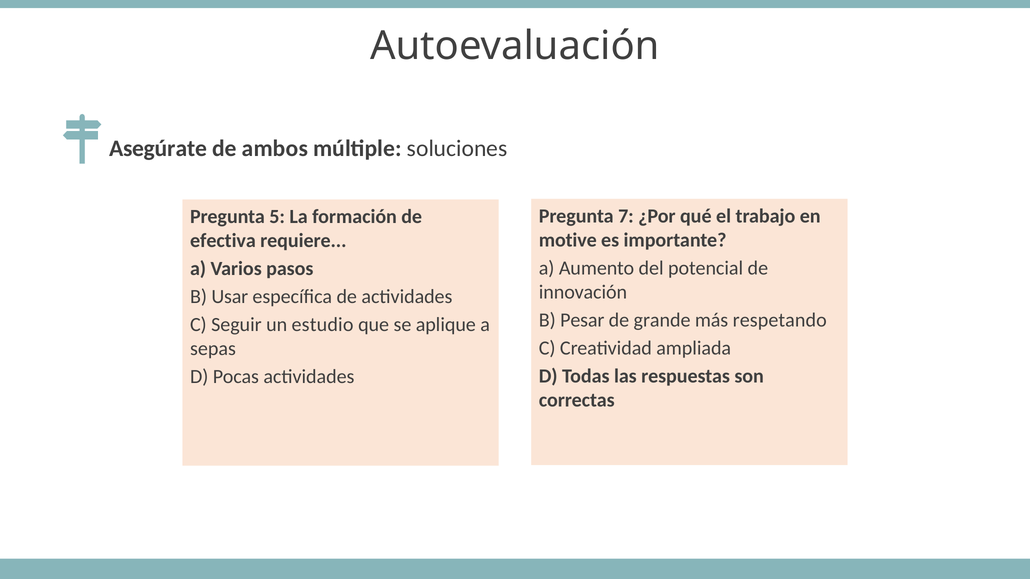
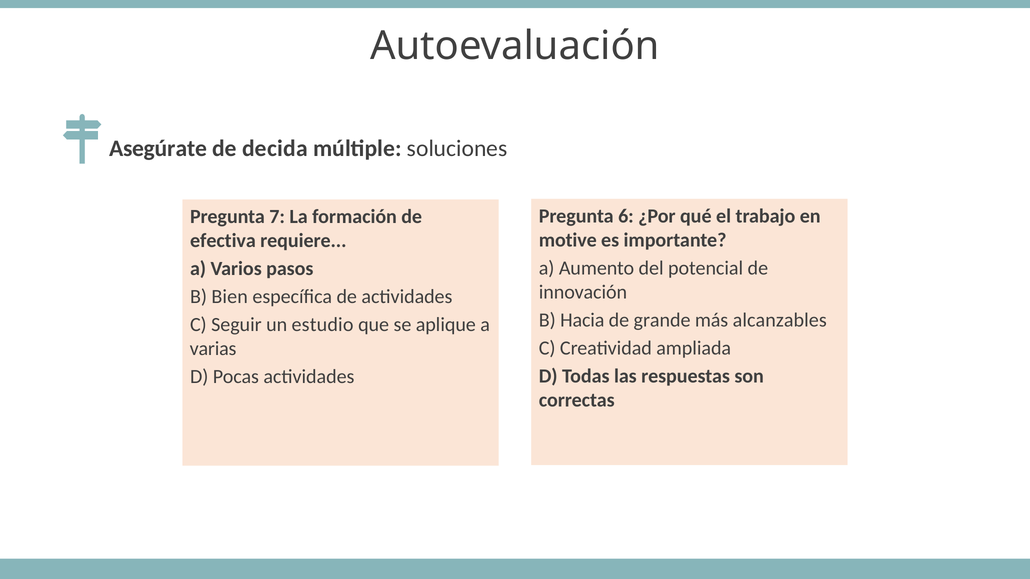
ambos: ambos -> decida (275, 148)
7: 7 -> 6 (626, 216)
5: 5 -> 7 (277, 217)
Usar: Usar -> Bien (230, 297)
Pesar: Pesar -> Hacia (582, 320)
respetando: respetando -> alcanzables (780, 320)
sepas: sepas -> varias (213, 349)
